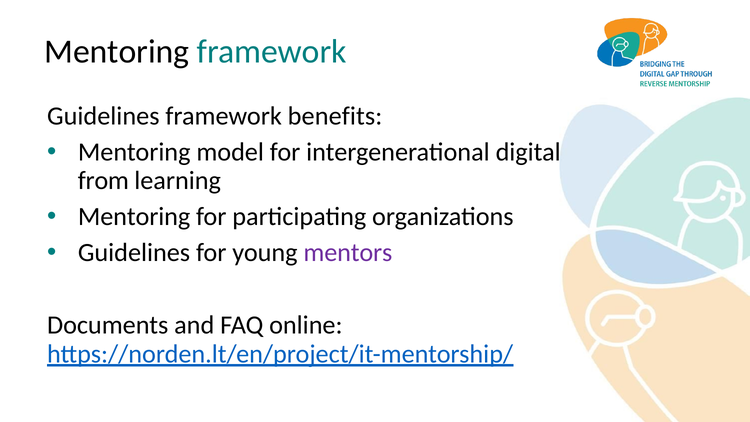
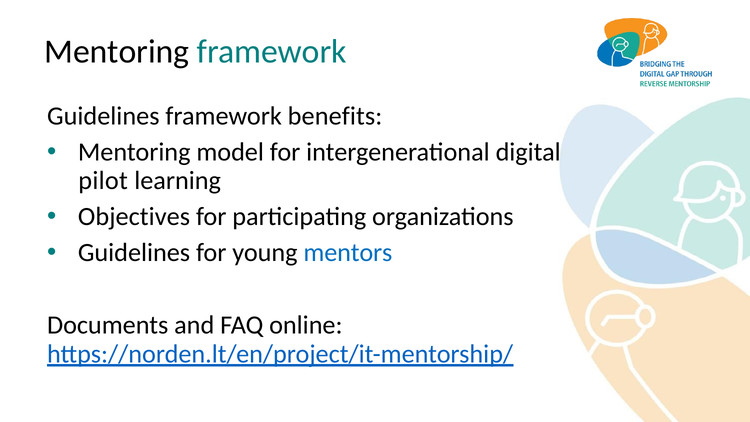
from: from -> pilot (103, 180)
Mentoring: Mentoring -> Objectives (134, 217)
mentors colour: purple -> blue (348, 253)
